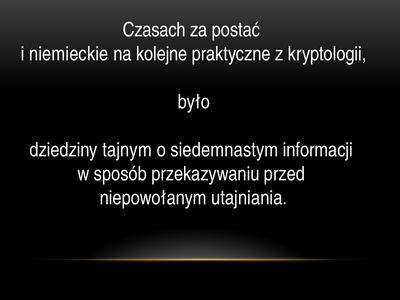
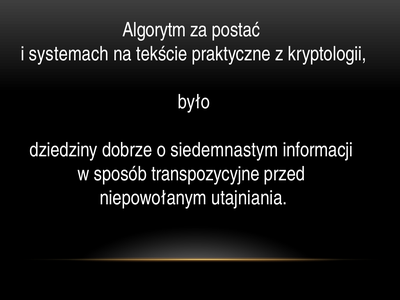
Czasach: Czasach -> Algorytm (154, 30)
niemieckie: niemieckie -> systemach (69, 54)
kolejne: kolejne -> tekście (162, 54)
tajnym: tajnym -> dobrze (127, 150)
przekazywaniu: przekazywaniu -> transpozycyjne (205, 174)
